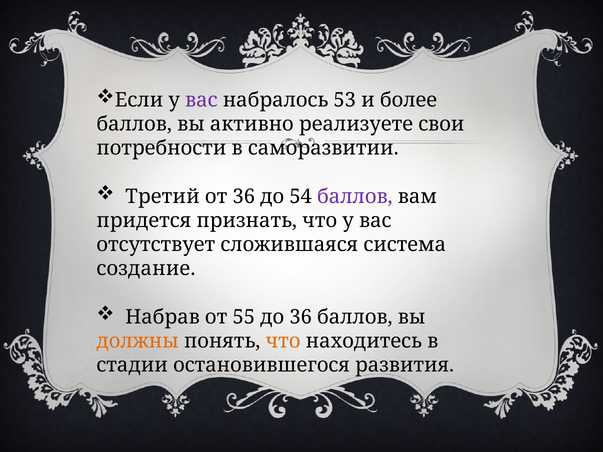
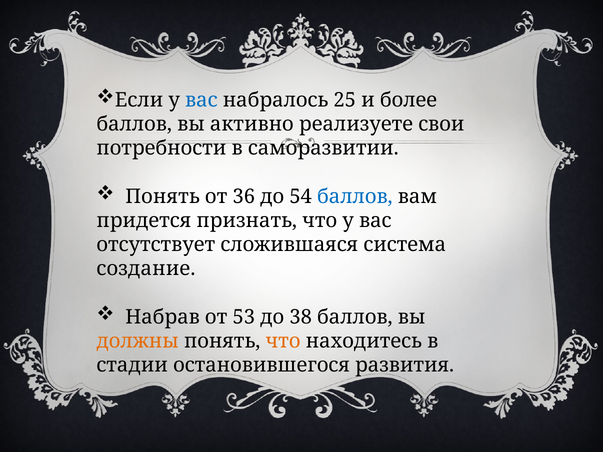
вас colour: purple -> blue (201, 100)
53: 53 -> 25 (345, 100)
Третий: Третий -> Понять (163, 197)
баллов colour: purple -> blue (355, 197)
55: 55 -> 53 (244, 317)
до 36: 36 -> 38 (301, 317)
